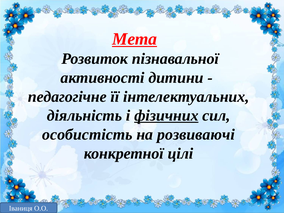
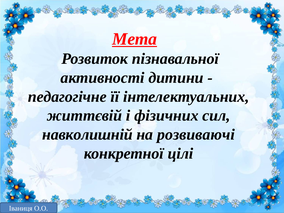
діяльність: діяльність -> життєвій (84, 116)
фізичних underline: present -> none (166, 116)
особистість: особистість -> навколишній (87, 134)
